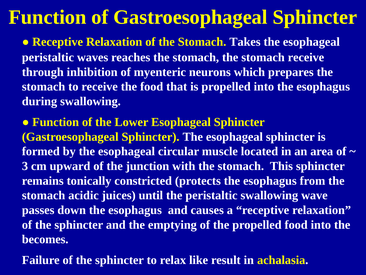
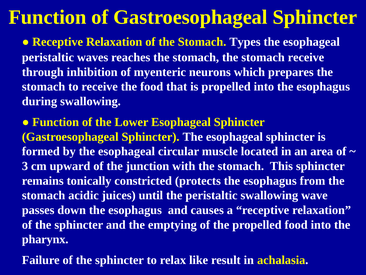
Takes: Takes -> Types (245, 42)
becomes: becomes -> pharynx (45, 239)
